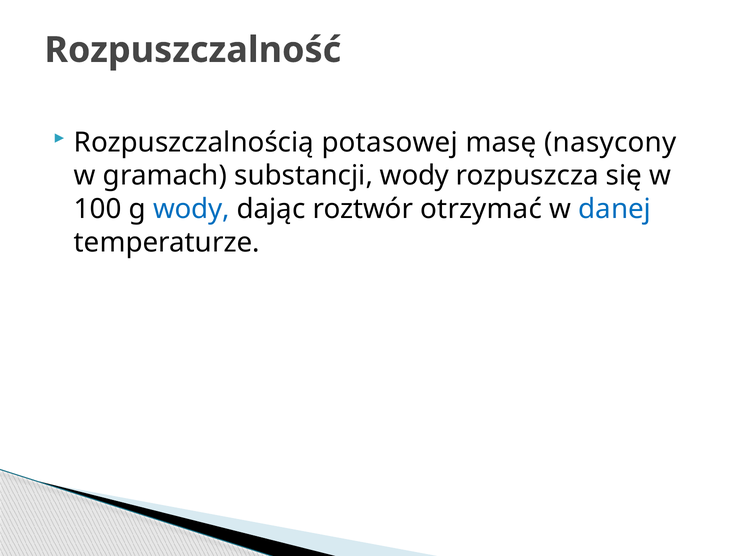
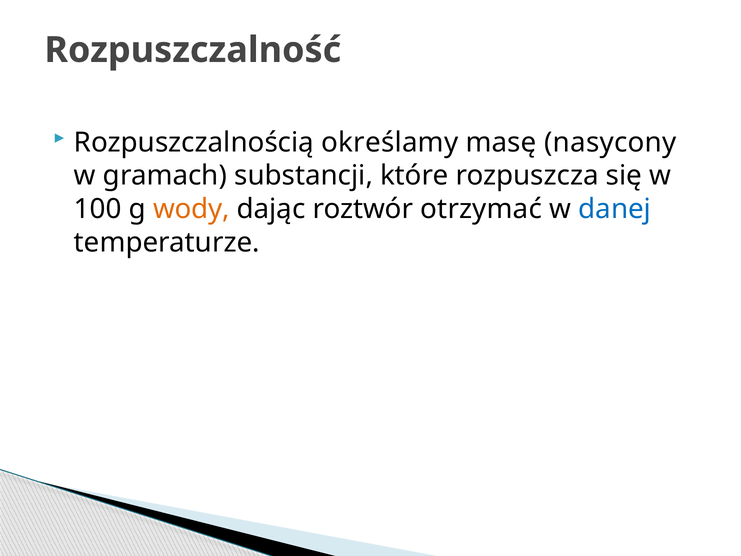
potasowej: potasowej -> określamy (390, 142)
substancji wody: wody -> które (414, 176)
wody colour: blue -> orange (191, 209)
